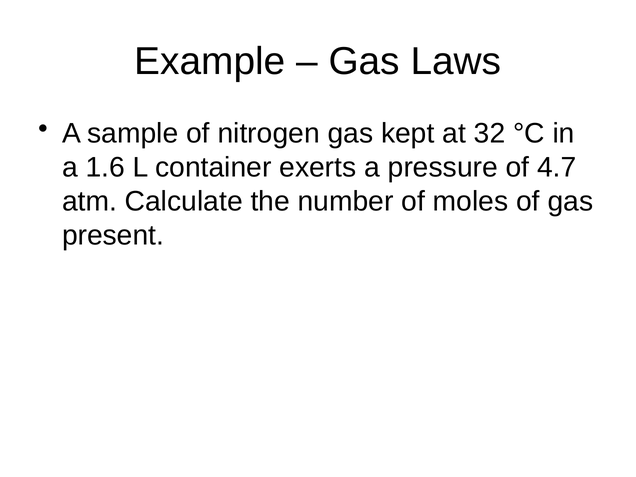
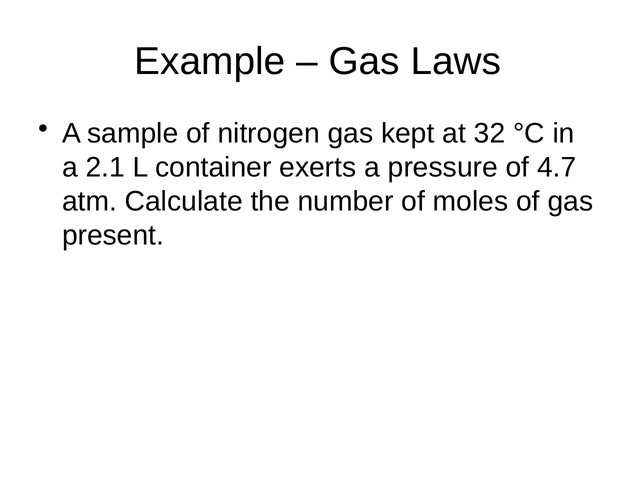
1.6: 1.6 -> 2.1 (105, 167)
